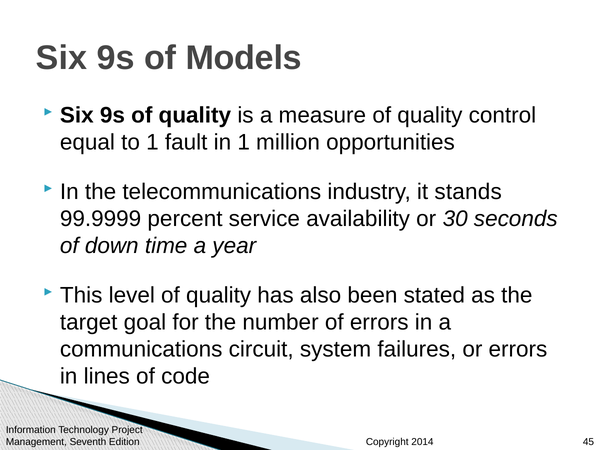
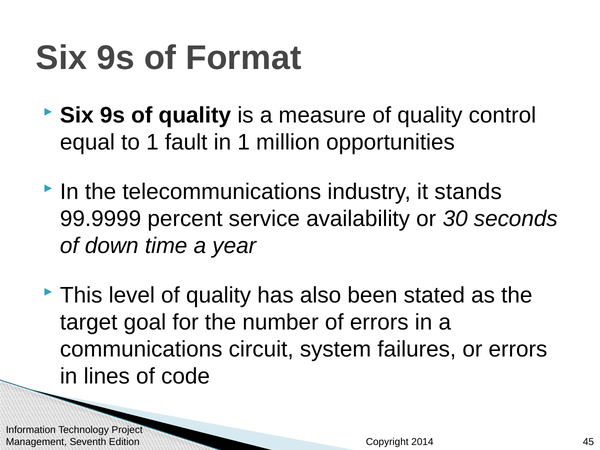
Models: Models -> Format (244, 58)
